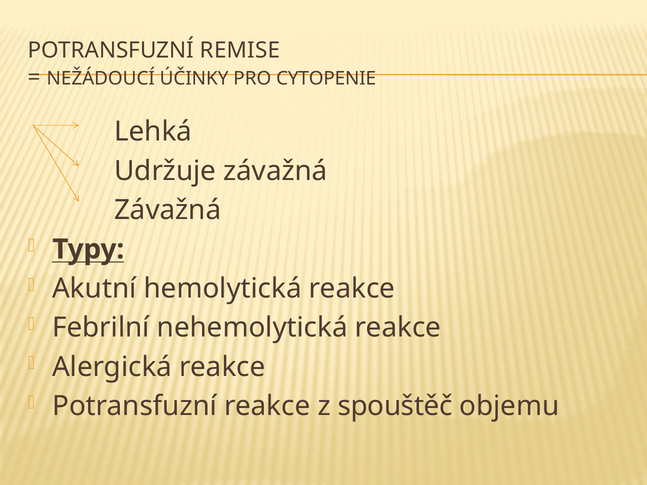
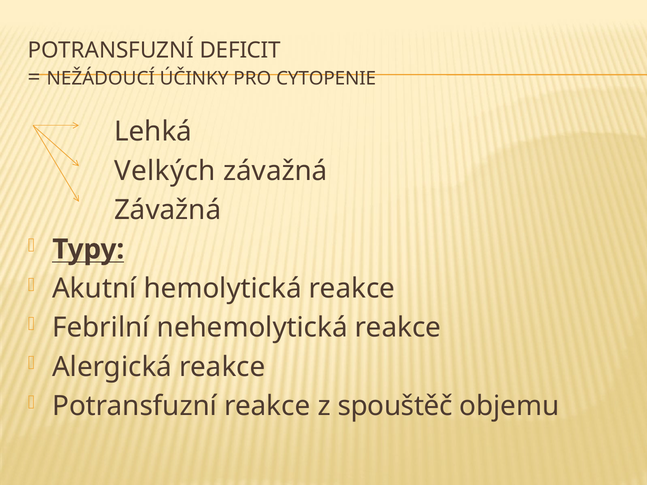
REMISE: REMISE -> DEFICIT (240, 51)
Udržuje: Udržuje -> Velkých (165, 171)
